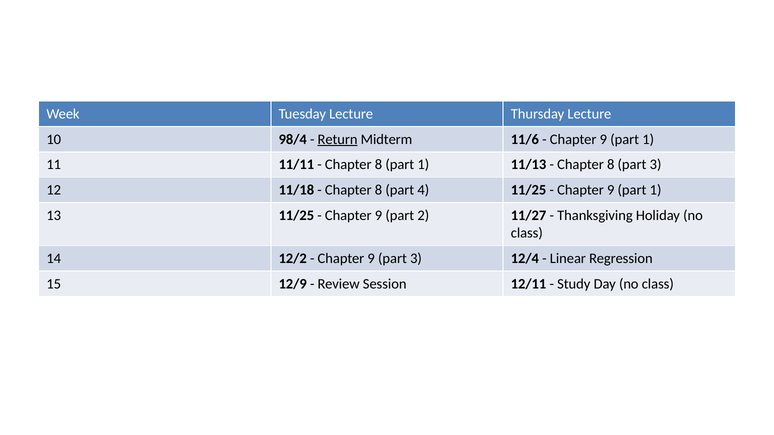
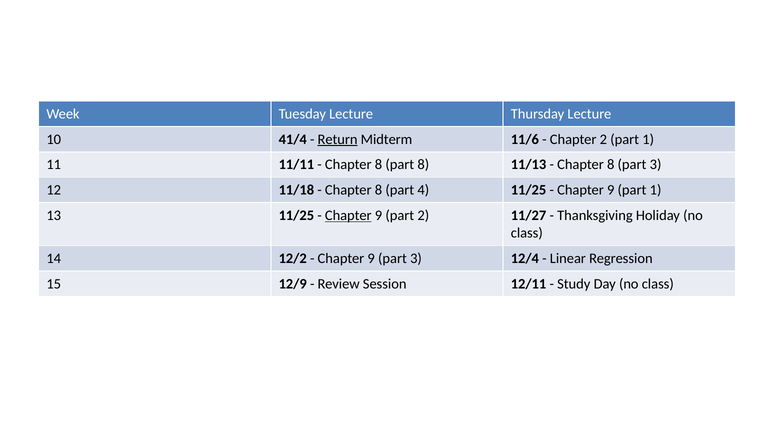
98/4: 98/4 -> 41/4 (293, 139)
9: 9 -> 2 (603, 139)
8 part 1: 1 -> 8 (423, 165)
Chapter underline: none -> present (348, 216)
